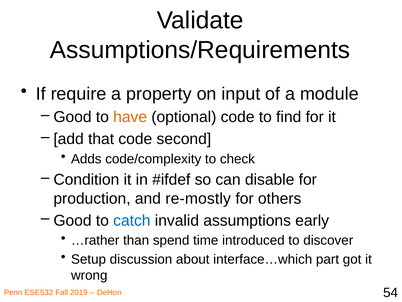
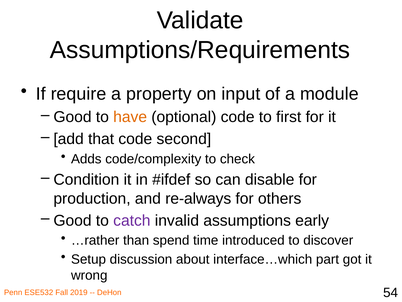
find: find -> first (289, 117)
re-mostly: re-mostly -> re-always (198, 198)
catch colour: blue -> purple (132, 220)
